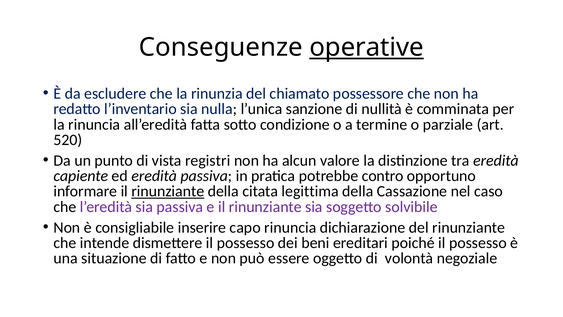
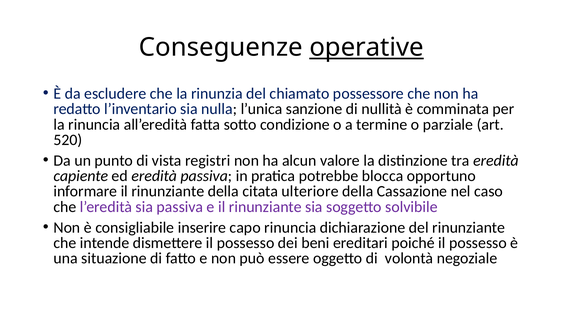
contro: contro -> blocca (383, 176)
rinunziante underline: present -> none (168, 191)
legittima: legittima -> ulteriore (310, 191)
